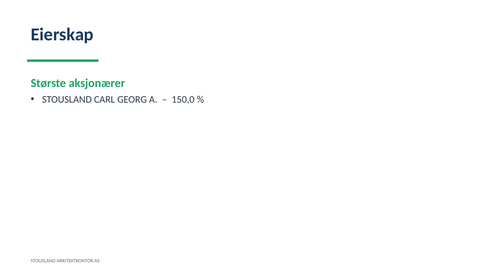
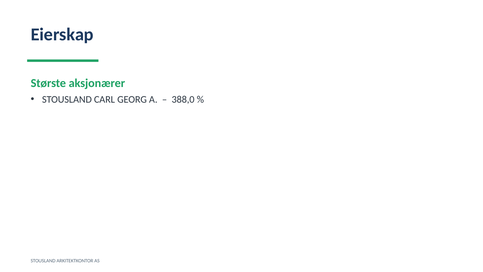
150,0: 150,0 -> 388,0 (183, 99)
